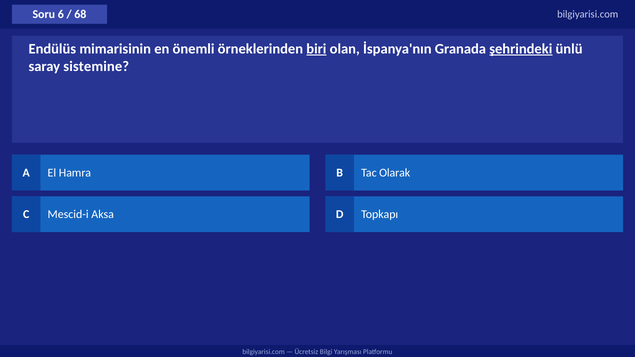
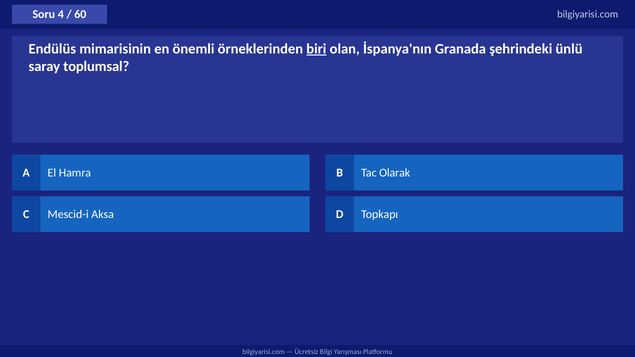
6: 6 -> 4 (61, 15)
68: 68 -> 60 (80, 15)
şehrindeki underline: present -> none (521, 49)
sistemine: sistemine -> toplumsal (96, 67)
